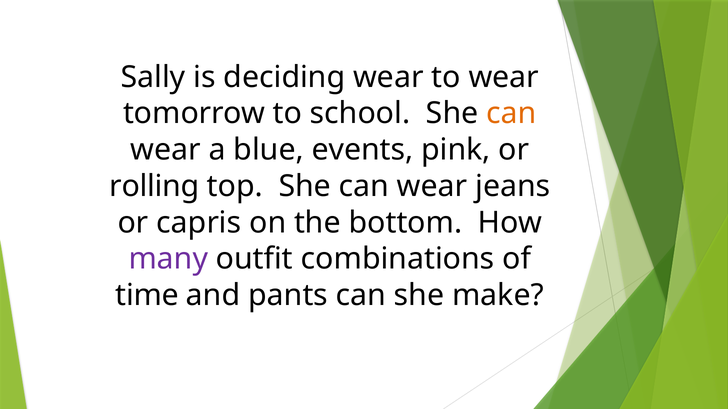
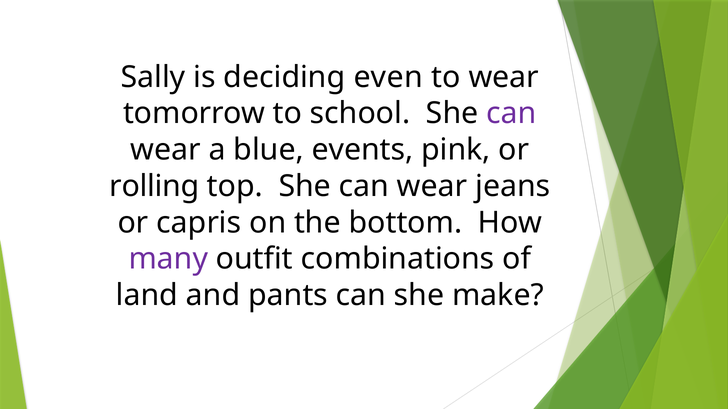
deciding wear: wear -> even (388, 77)
can colour: orange -> purple (511, 114)
time: time -> land (147, 296)
